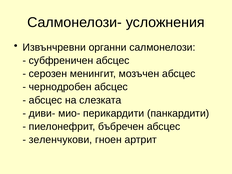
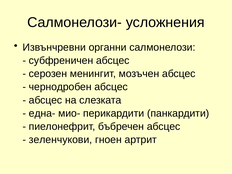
диви-: диви- -> една- (42, 113)
